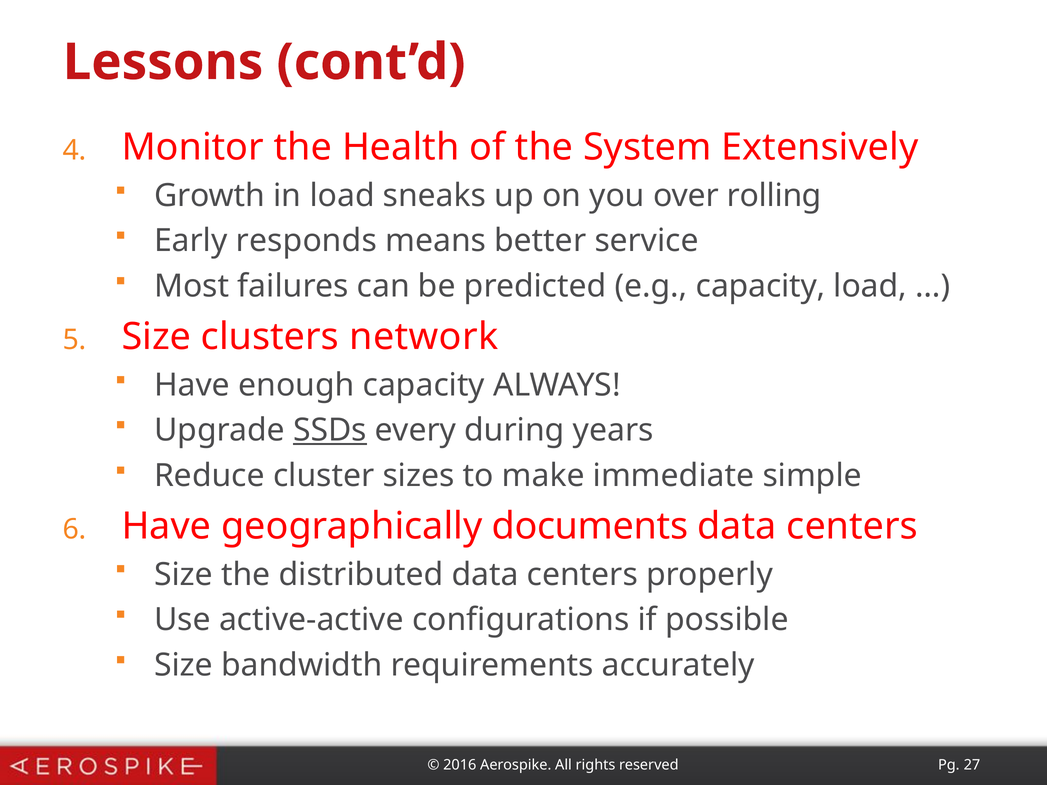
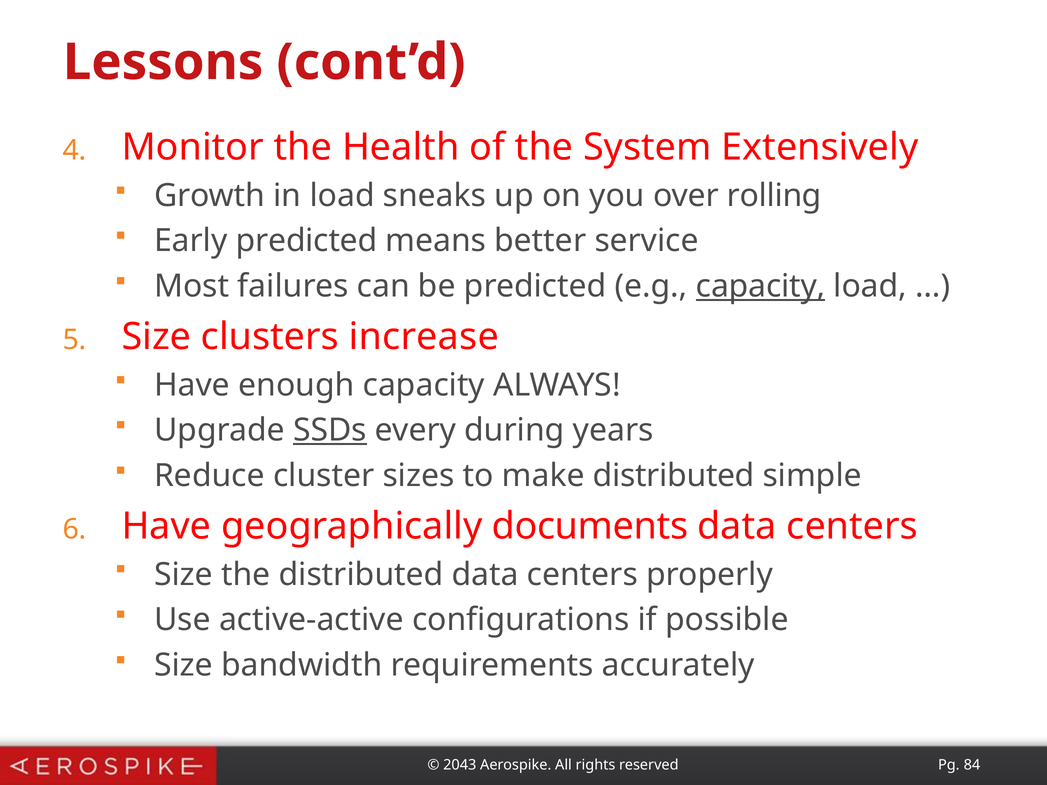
Early responds: responds -> predicted (307, 241)
capacity underline: none -> present (761, 286)
network: network -> increase (424, 337)
make immediate: immediate -> distributed (674, 476)
2016: 2016 -> 2043 (460, 765)
27: 27 -> 84 (972, 765)
